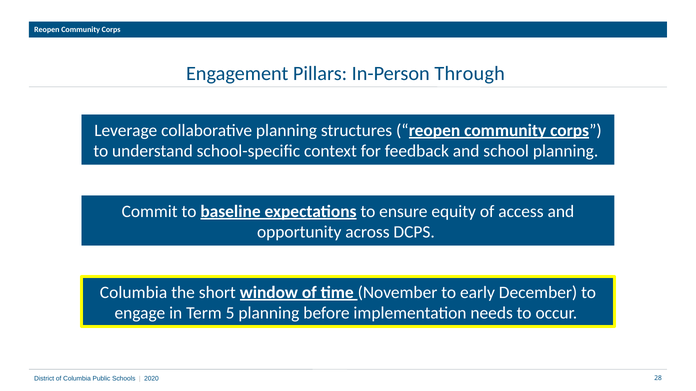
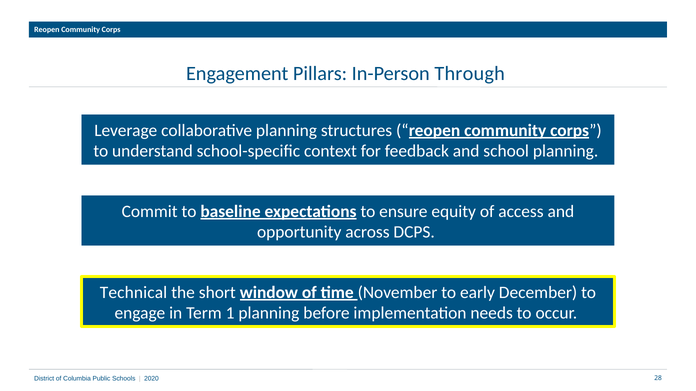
Columbia: Columbia -> Technical (134, 293)
5: 5 -> 1 (230, 314)
